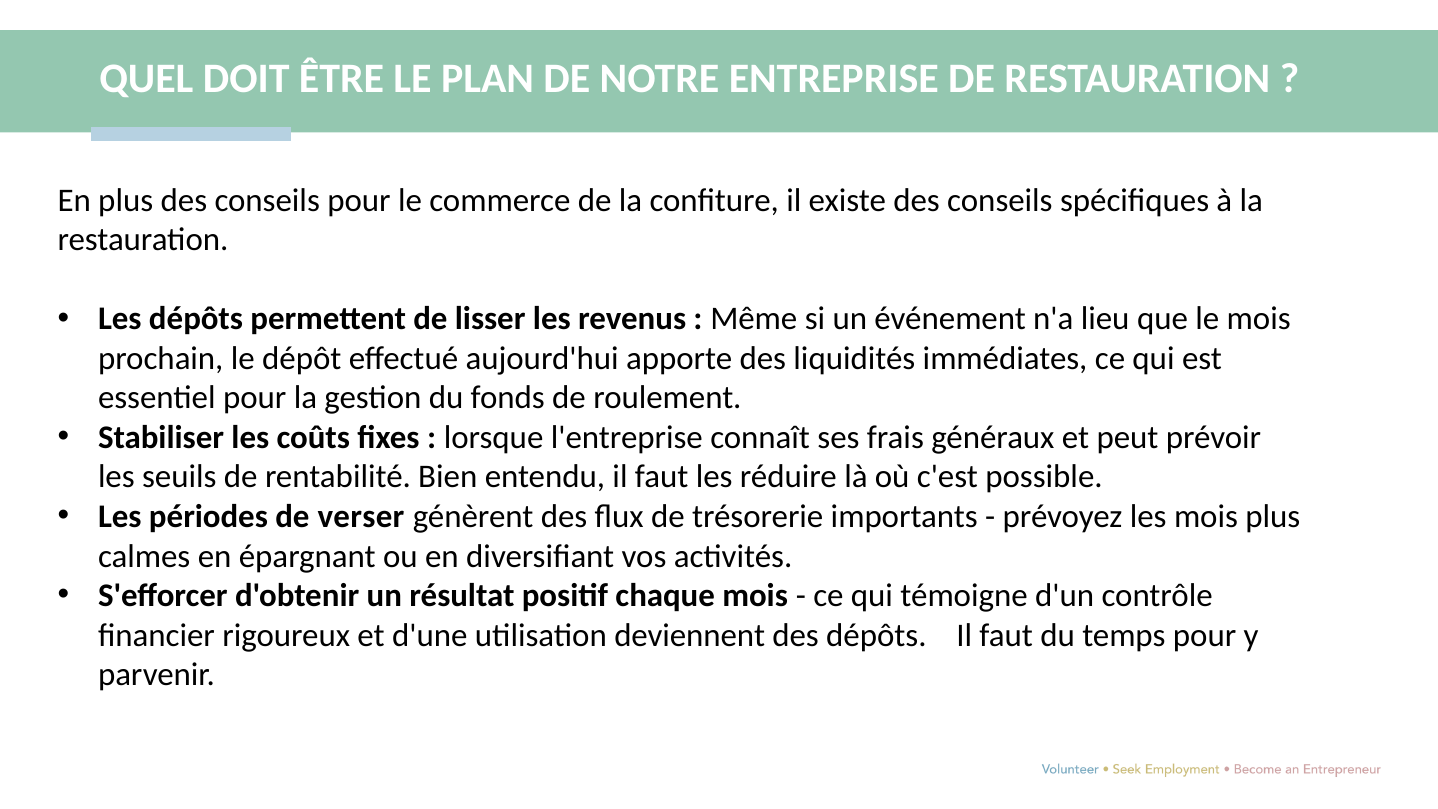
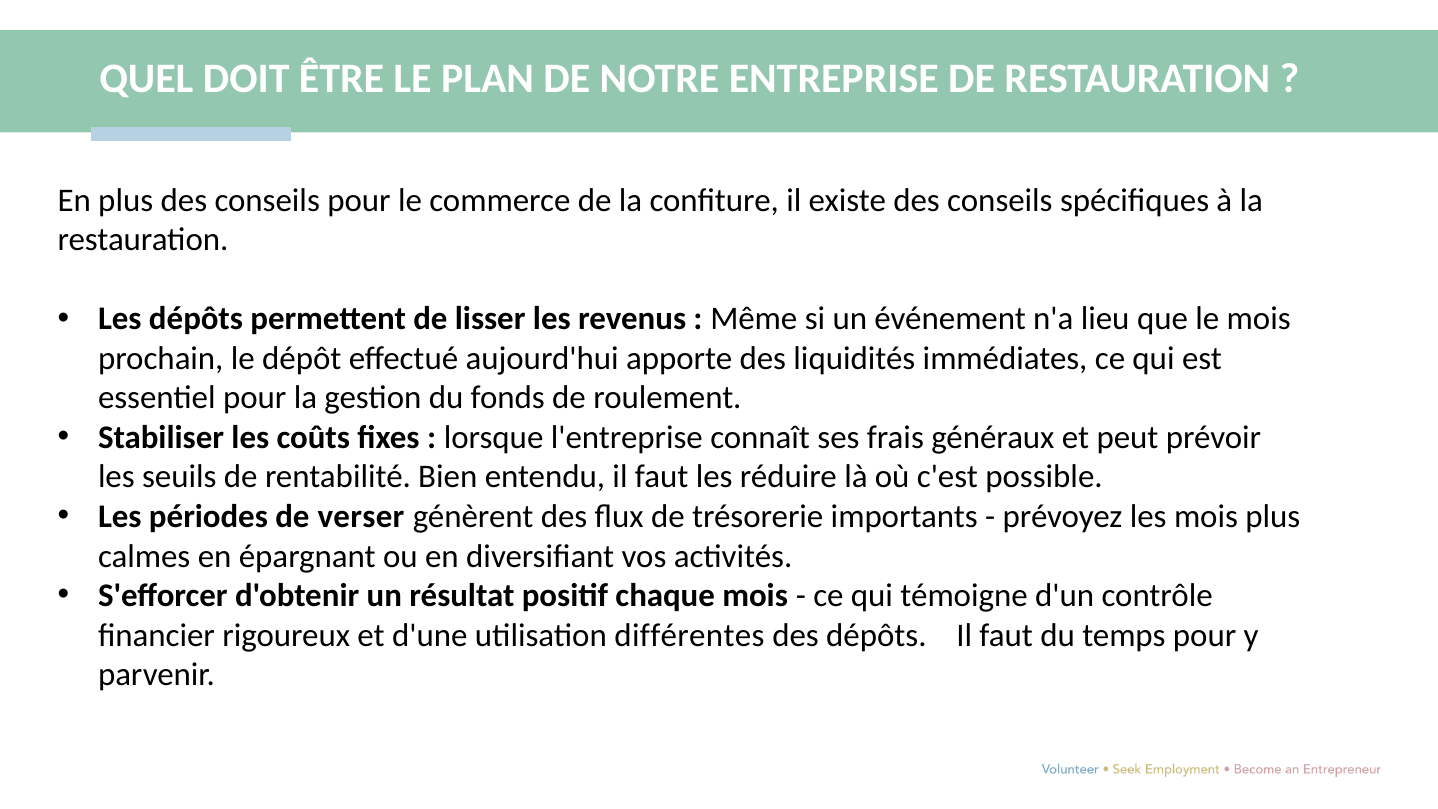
deviennent: deviennent -> différentes (689, 635)
